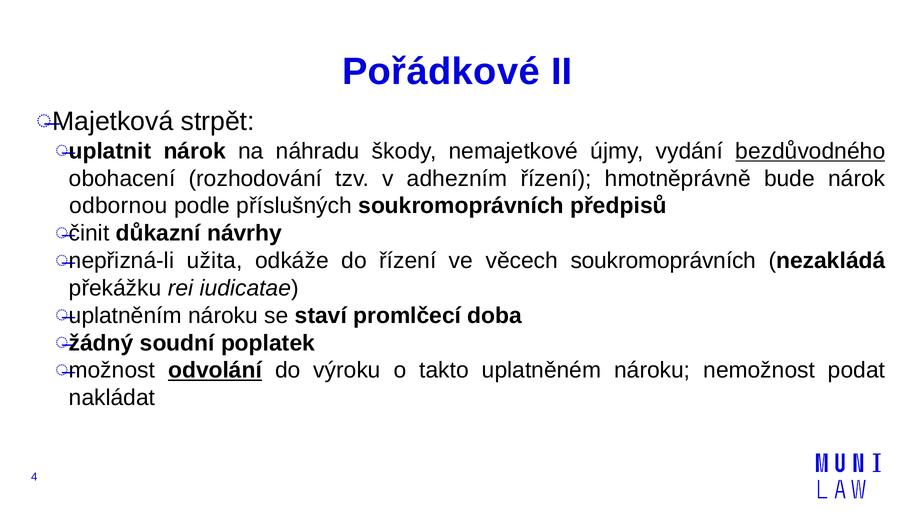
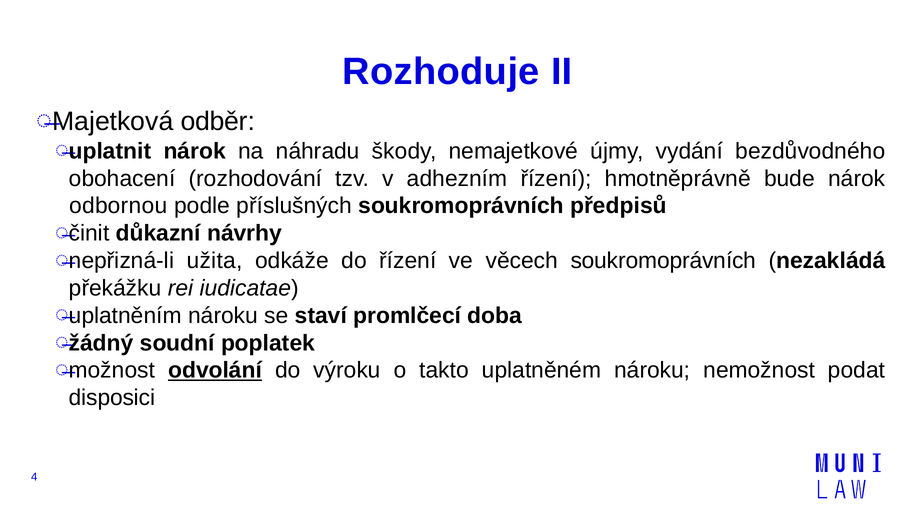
Pořádkové: Pořádkové -> Rozhoduje (441, 72)
strpět: strpět -> odběr (218, 122)
bezdůvodného underline: present -> none (810, 151)
nakládat: nakládat -> disposici (112, 398)
